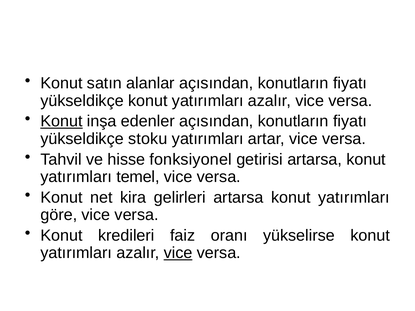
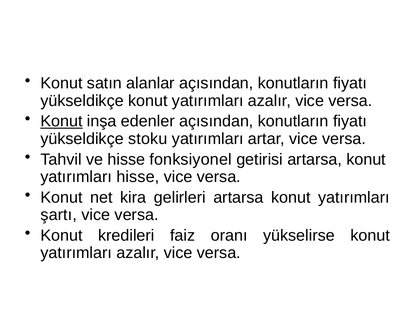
yatırımları temel: temel -> hisse (138, 177)
göre: göre -> şartı (59, 215)
vice underline: present -> none (178, 253)
